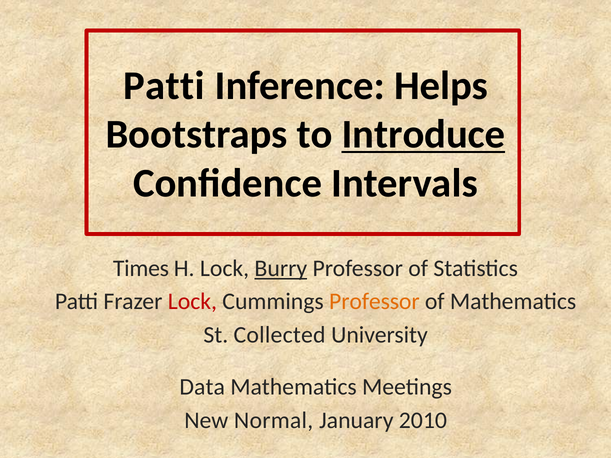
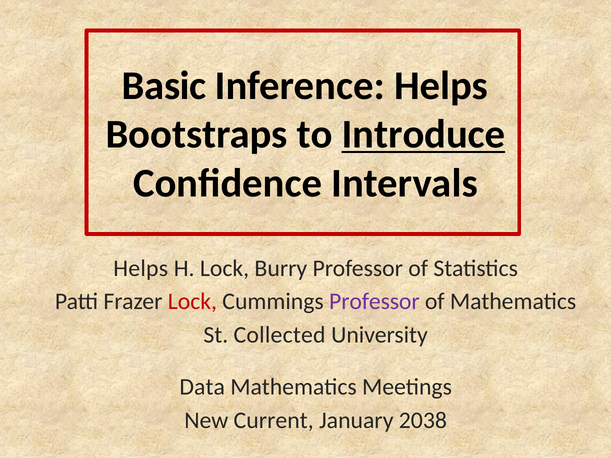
Patti: Patti -> Basic (164, 86)
Times: Times -> Helps (141, 268)
Burry underline: present -> none (281, 268)
Professor colour: orange -> purple (374, 302)
Normal: Normal -> Current (274, 421)
2010: 2010 -> 2038 (423, 421)
